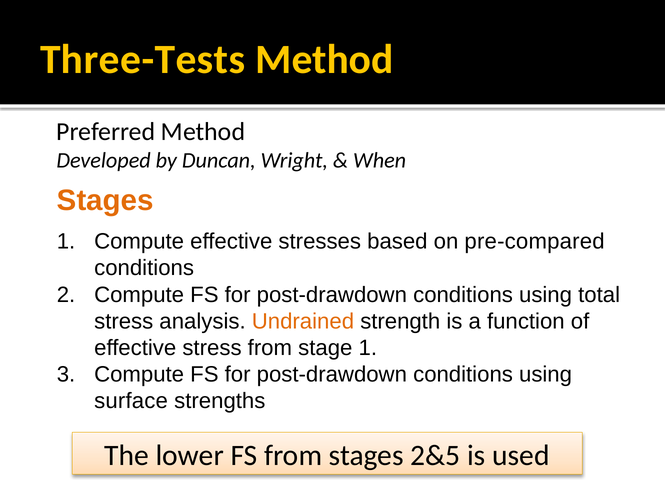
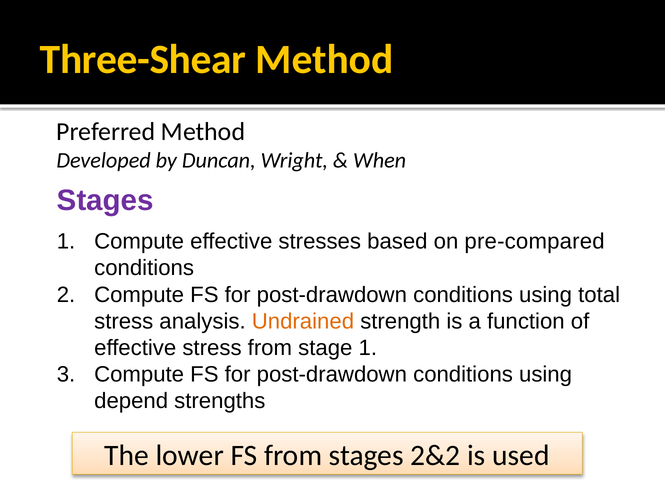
Three-Tests: Three-Tests -> Three-Shear (143, 59)
Stages colour: orange -> purple (105, 200)
surface: surface -> depend (131, 401)
2&5: 2&5 -> 2&2 (435, 455)
